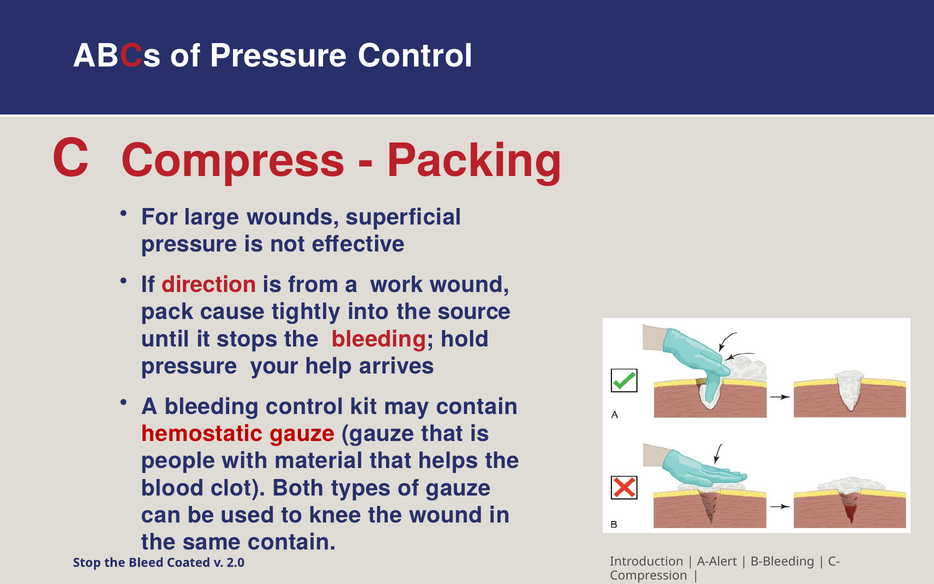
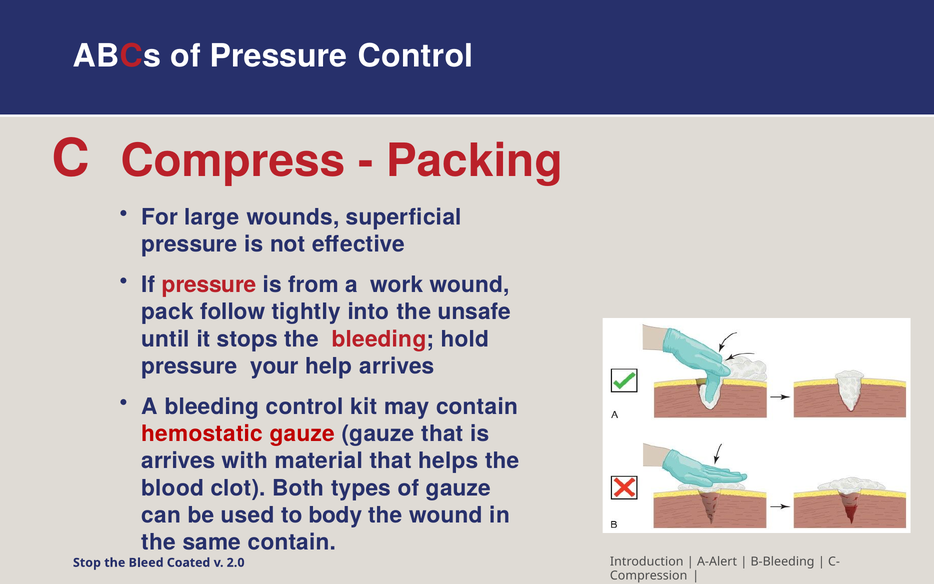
If direction: direction -> pressure (209, 285)
cause: cause -> follow (233, 312)
source: source -> unsafe (474, 312)
people: people -> arrives (178, 461)
knee: knee -> body (335, 515)
